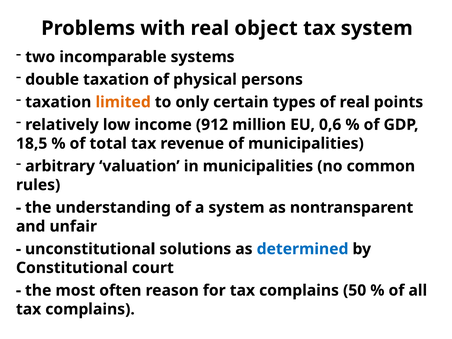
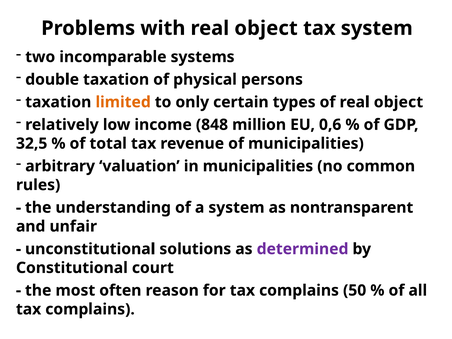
of real points: points -> object (398, 102)
912: 912 -> 848 (212, 125)
18,5: 18,5 -> 32,5 (32, 144)
determined colour: blue -> purple (303, 249)
